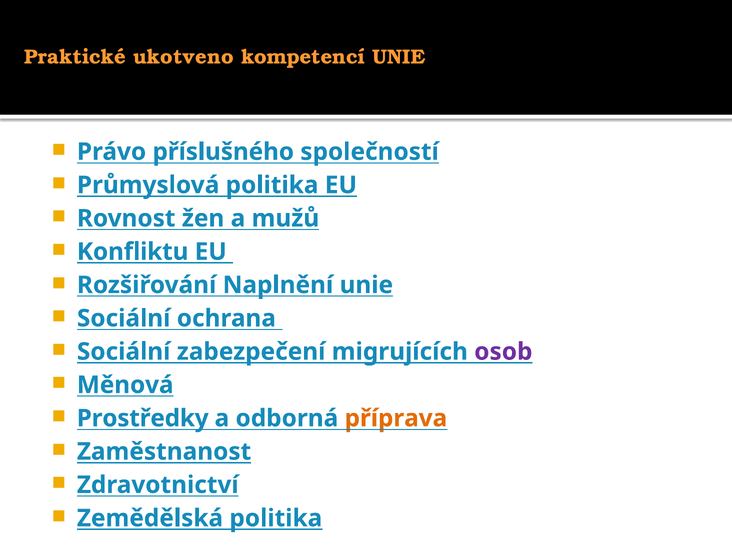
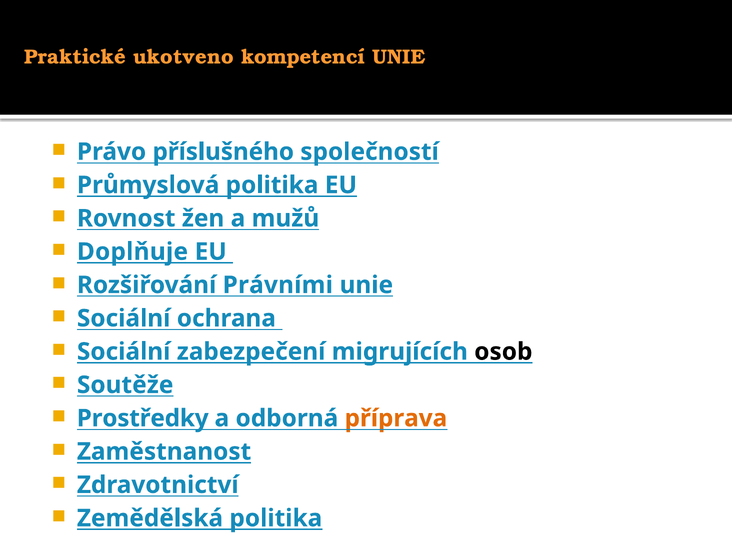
Konfliktu: Konfliktu -> Doplňuje (132, 252)
Naplnění: Naplnění -> Právními (278, 285)
osob colour: purple -> black (503, 352)
Měnová: Měnová -> Soutěže (125, 385)
